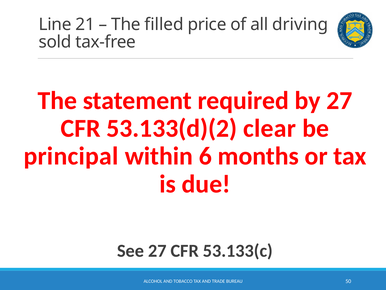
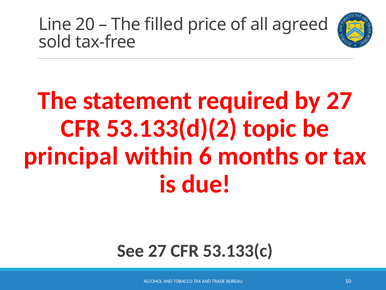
21: 21 -> 20 (85, 24)
driving: driving -> agreed (300, 24)
clear: clear -> topic (270, 128)
